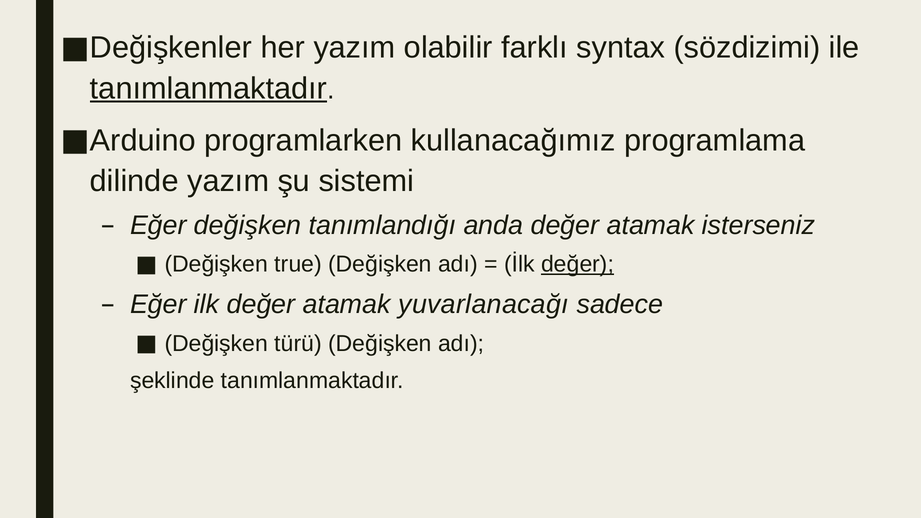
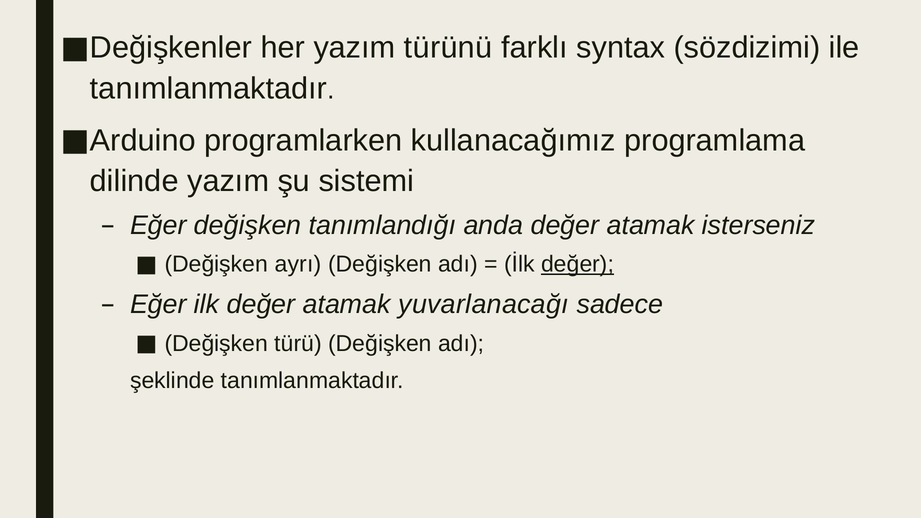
olabilir: olabilir -> türünü (448, 48)
tanımlanmaktadır underline: present -> none (209, 88)
true: true -> ayrı (298, 264)
